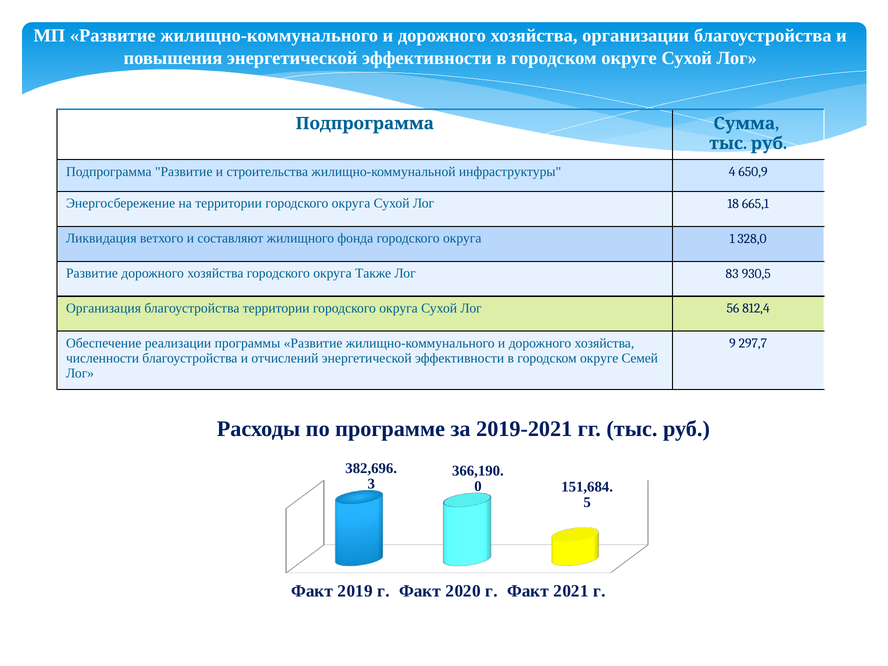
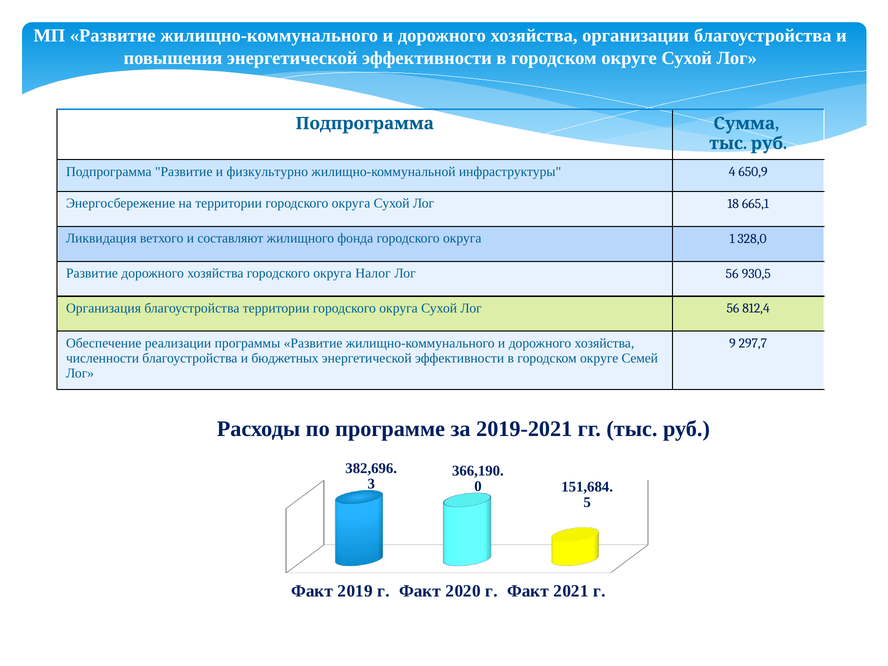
строительства: строительства -> физкультурно (267, 172)
Также: Также -> Налог (373, 273)
83: 83 -> 56 (732, 274)
отчислений: отчислений -> бюджетных (285, 358)
